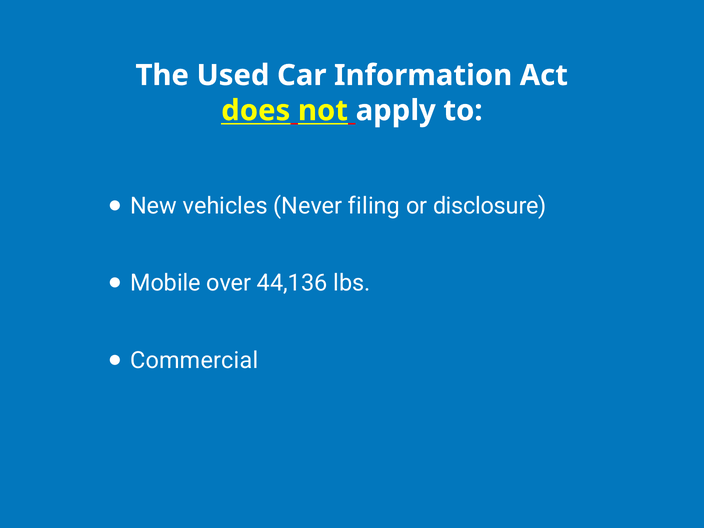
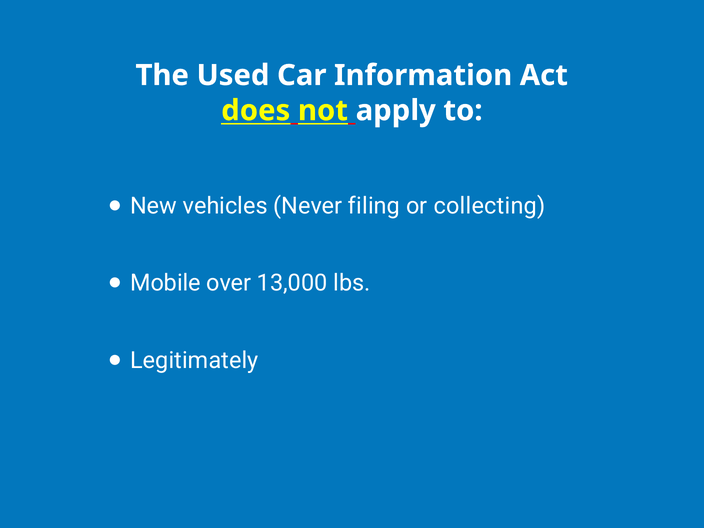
disclosure: disclosure -> collecting (490, 206)
44,136: 44,136 -> 13,000 (292, 283)
Commercial: Commercial -> Legitimately (194, 360)
